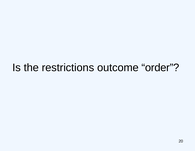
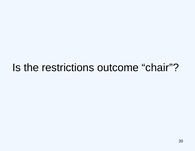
order: order -> chair (160, 67)
